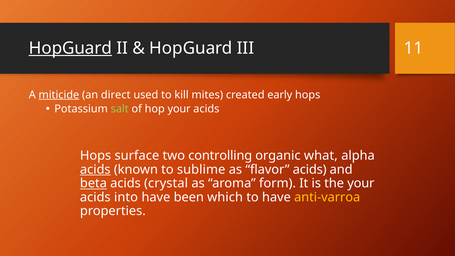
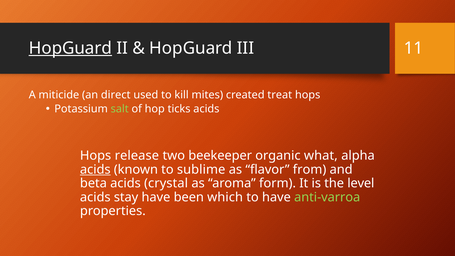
miticide underline: present -> none (59, 95)
early: early -> treat (280, 95)
hop your: your -> ticks (179, 109)
surface: surface -> release (137, 156)
controlling: controlling -> beekeeper (220, 156)
flavor acids: acids -> from (310, 170)
beta underline: present -> none (93, 183)
the your: your -> level (361, 183)
into: into -> stay (126, 197)
anti-varroa colour: yellow -> light green (327, 197)
